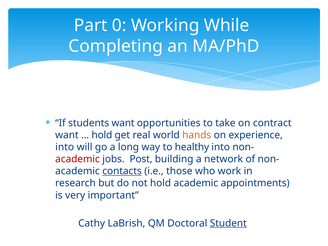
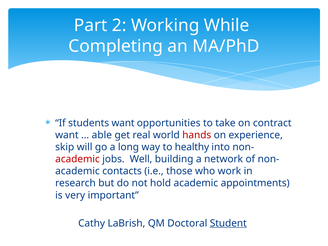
0: 0 -> 2 (119, 25)
hold: hold -> able (102, 135)
hands colour: orange -> red (197, 135)
into: into -> skip (65, 147)
Post: Post -> Well (141, 159)
contacts underline: present -> none (122, 171)
